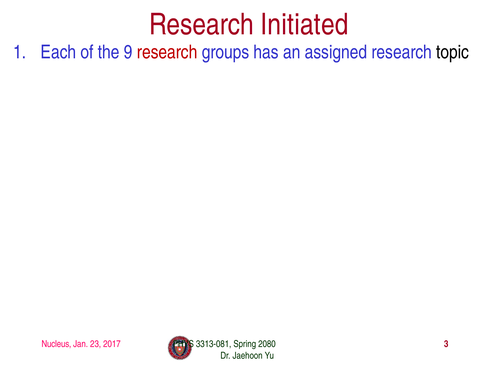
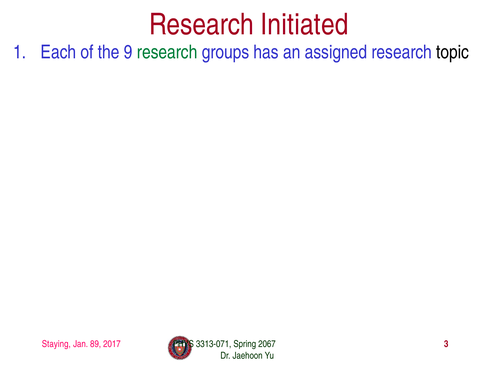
research colour: red -> green (167, 52)
Nucleus: Nucleus -> Staying (56, 344)
23: 23 -> 89 (96, 344)
3313-081: 3313-081 -> 3313-071 (214, 344)
2080: 2080 -> 2067 (267, 344)
